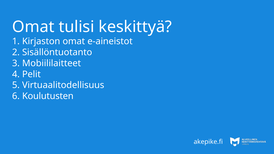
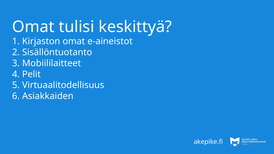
Koulutusten: Koulutusten -> Asiakkaiden (48, 96)
